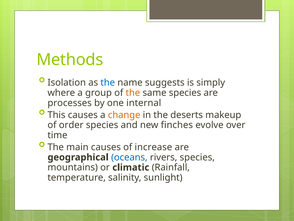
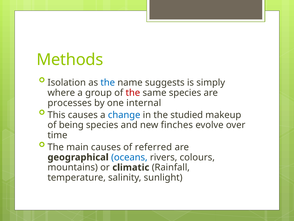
the colour: orange -> red (133, 93)
change colour: orange -> blue (124, 115)
deserts: deserts -> studied (187, 115)
order: order -> being (71, 125)
increase: increase -> referred (153, 147)
rivers species: species -> colours (197, 157)
